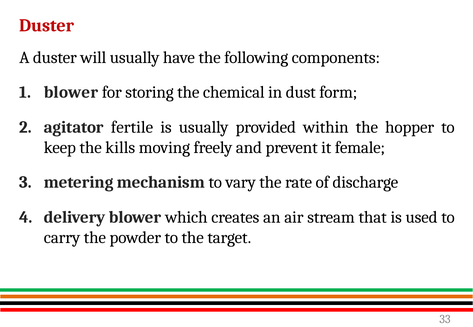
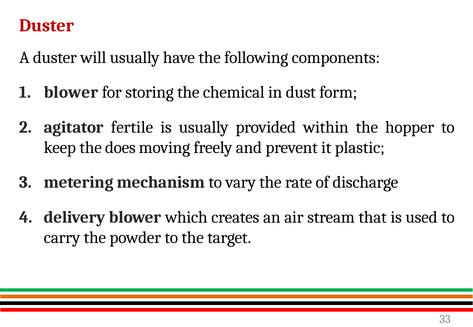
kills: kills -> does (120, 148)
female: female -> plastic (360, 148)
